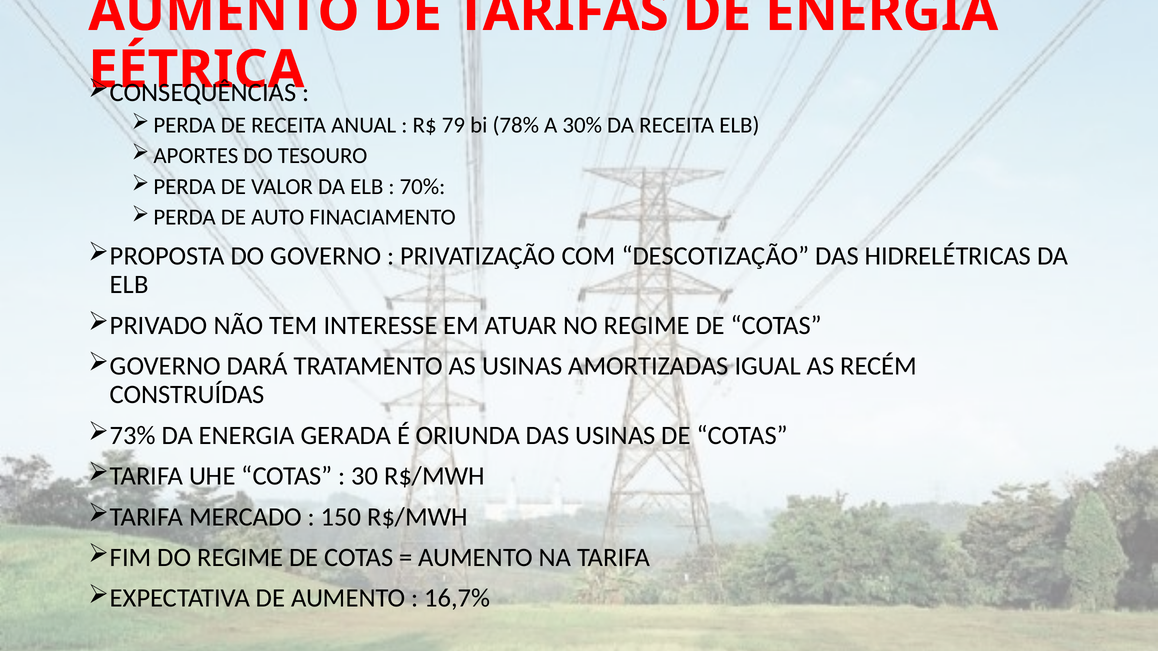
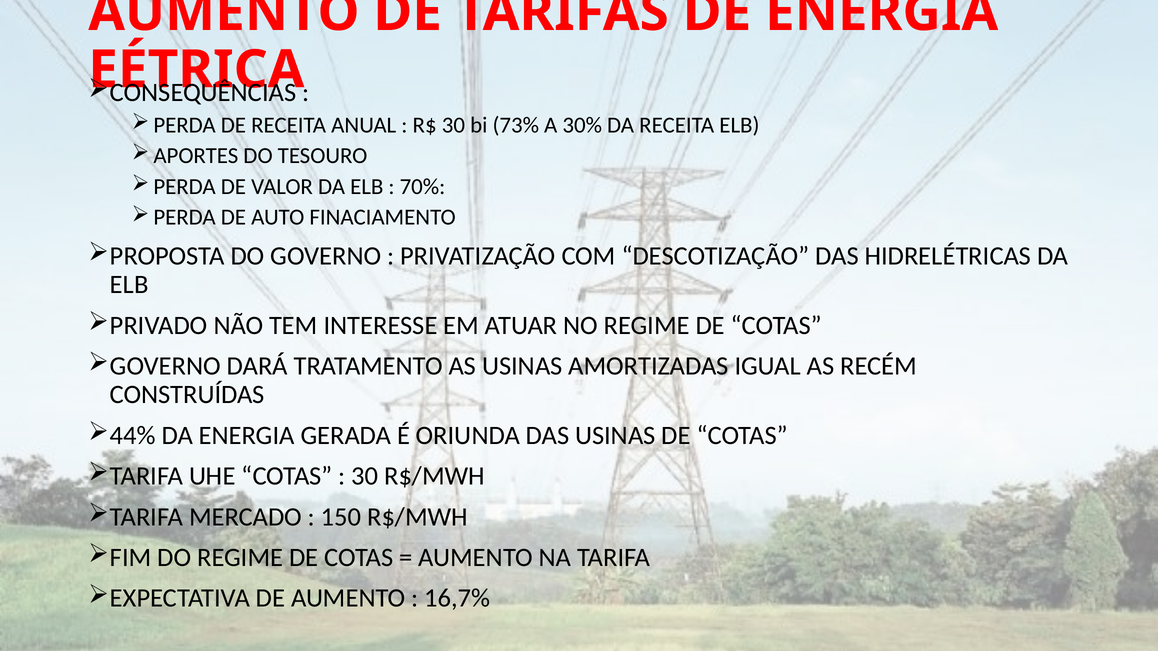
R$ 79: 79 -> 30 (453, 125)
78%: 78% -> 73% (516, 125)
73%: 73% -> 44% (133, 436)
